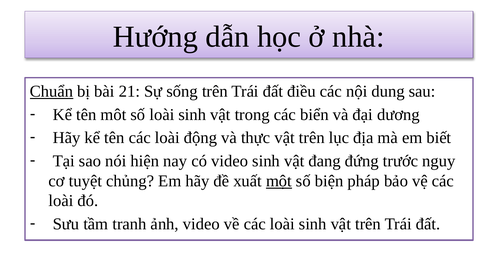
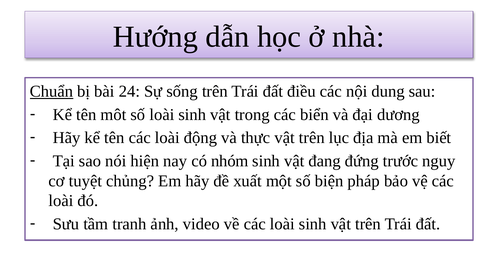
21: 21 -> 24 (129, 91)
có video: video -> nhóm (230, 161)
một underline: present -> none (279, 181)
